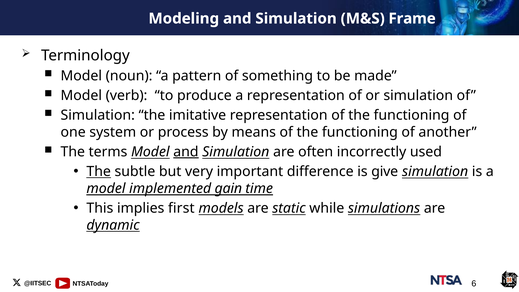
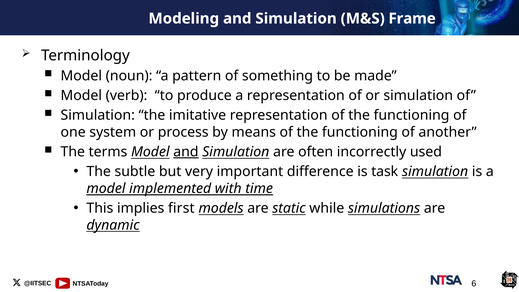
The underline: present -> none (99, 172)
give: give -> task (385, 172)
gain: gain -> with (228, 188)
